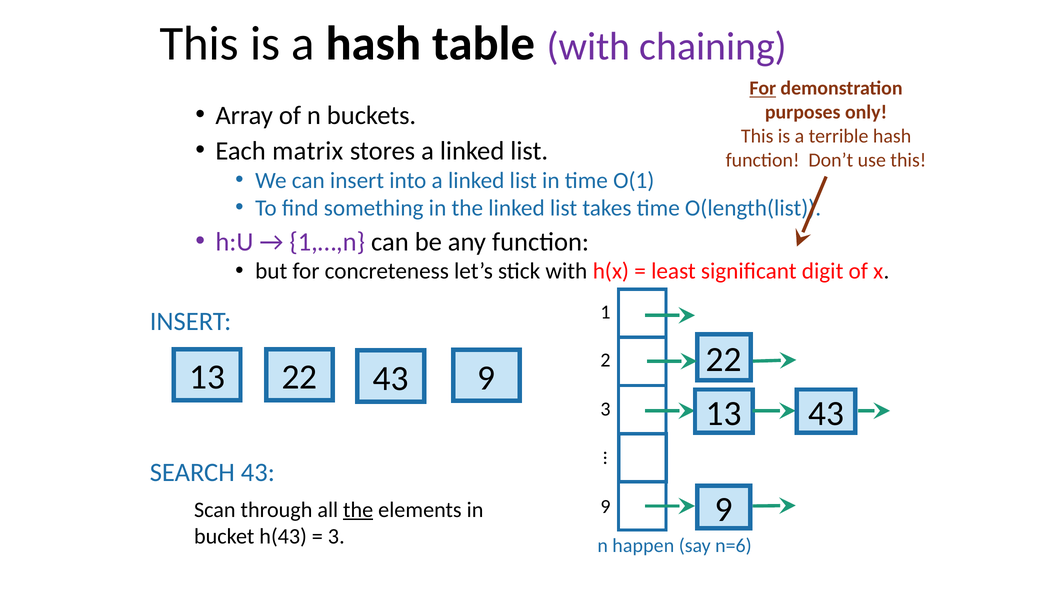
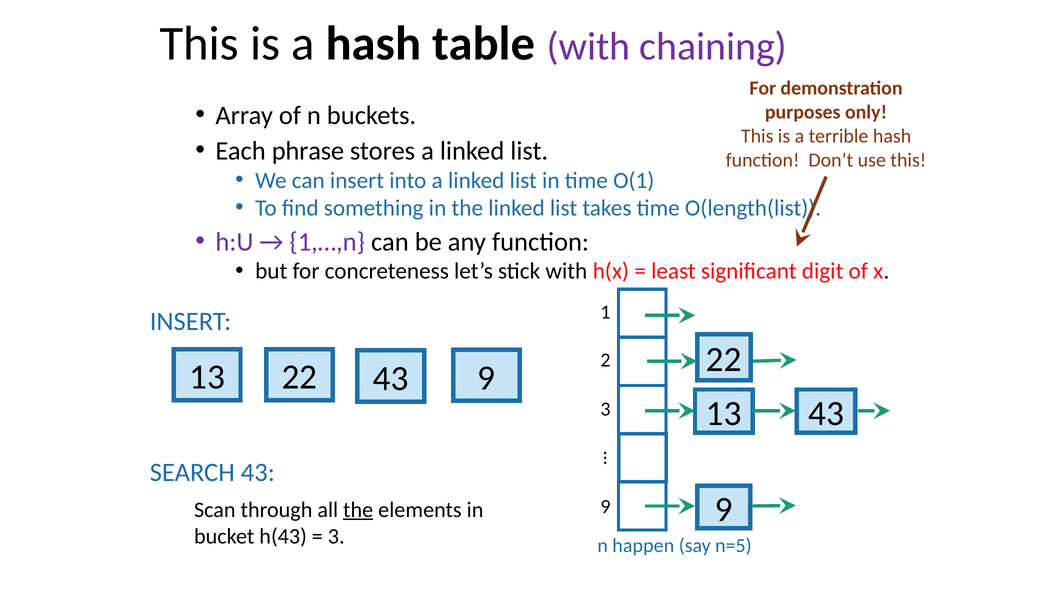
For underline: present -> none (763, 88)
matrix: matrix -> phrase (308, 151)
n=6: n=6 -> n=5 (733, 545)
